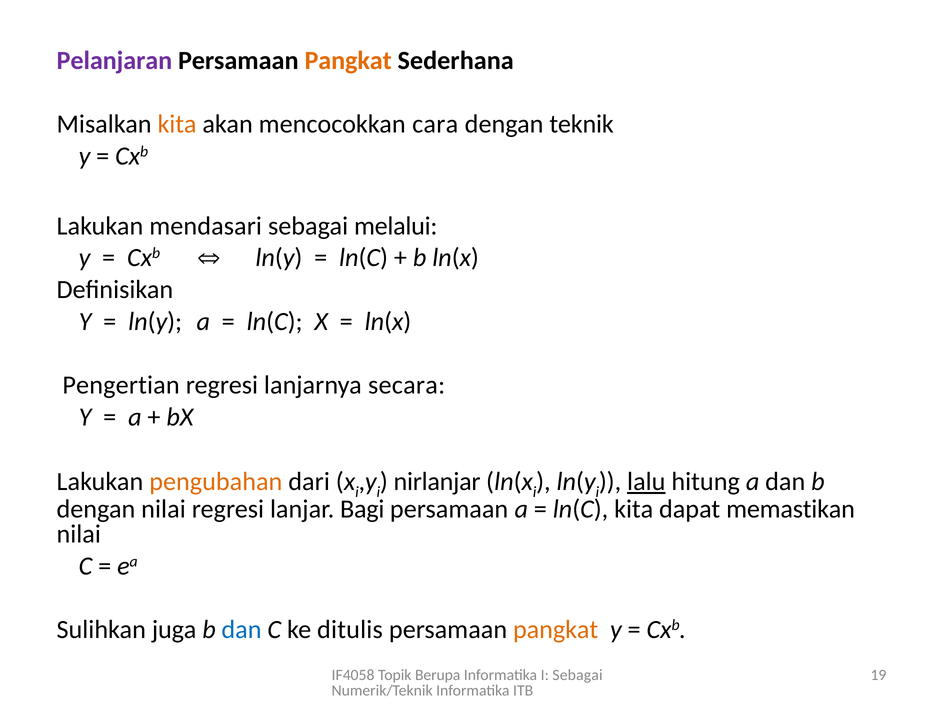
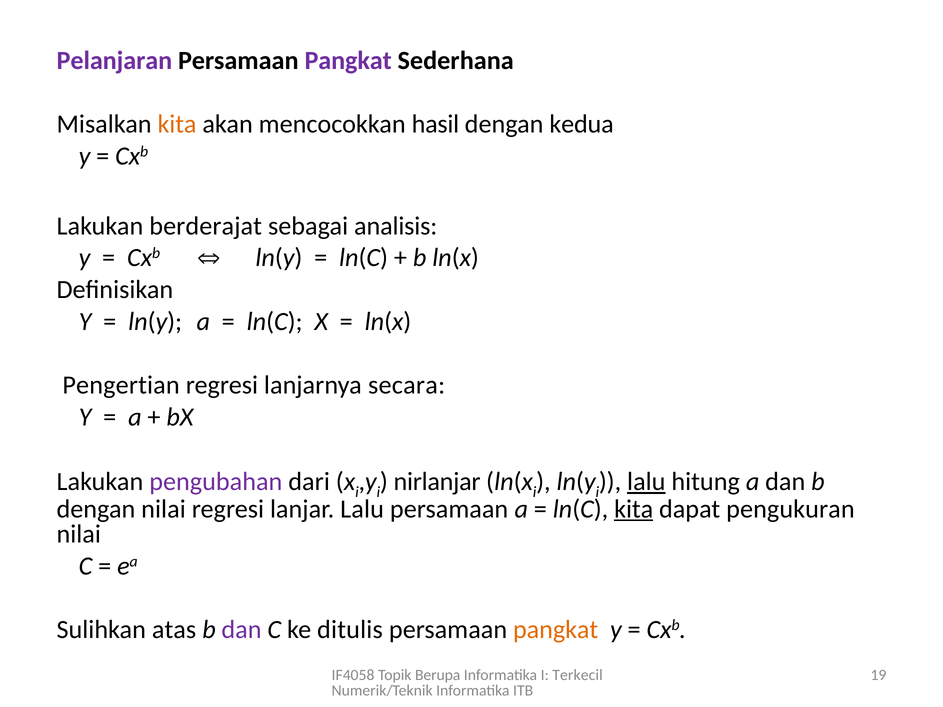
Pangkat colour: orange -> purple (348, 61)
cara: cara -> hasil (435, 124)
teknik: teknik -> kedua (582, 124)
mendasari: mendasari -> berderajat (206, 226)
melalui: melalui -> analisis (396, 226)
pengubahan colour: orange -> purple (216, 482)
lanjar Bagi: Bagi -> Lalu (362, 509)
kita underline: none -> present (634, 509)
memastikan: memastikan -> pengukuran (790, 509)
juga: juga -> atas (174, 630)
dan colour: blue -> purple (242, 630)
I Sebagai: Sebagai -> Terkecil (578, 675)
